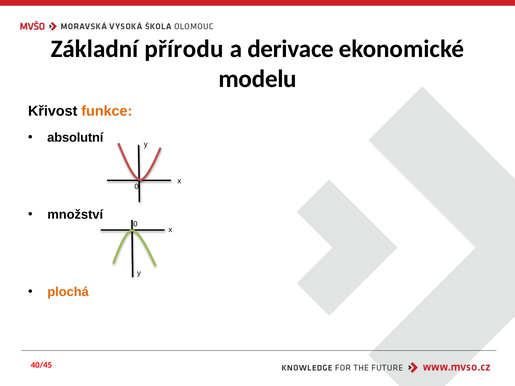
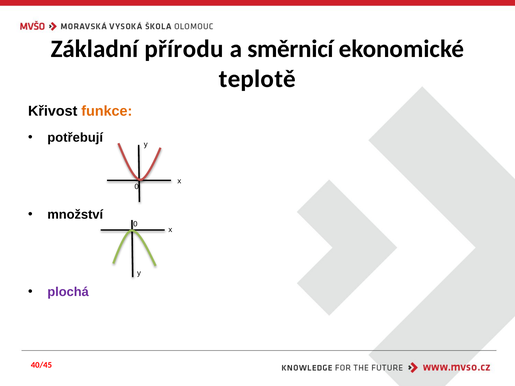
derivace: derivace -> směrnicí (291, 49)
modelu: modelu -> teplotě (257, 79)
absolutní: absolutní -> potřebují (75, 138)
plochá colour: orange -> purple (68, 292)
